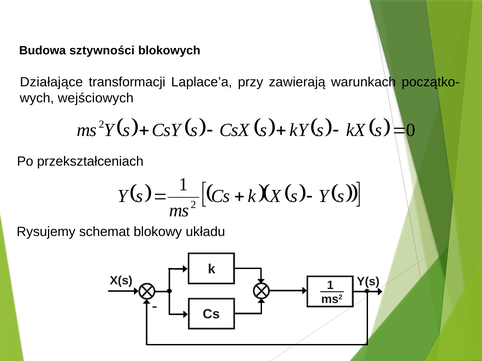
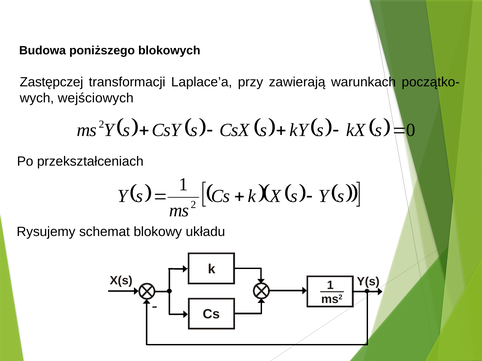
sztywności: sztywności -> poniższego (102, 51)
Działające: Działające -> Zastępczej (52, 82)
